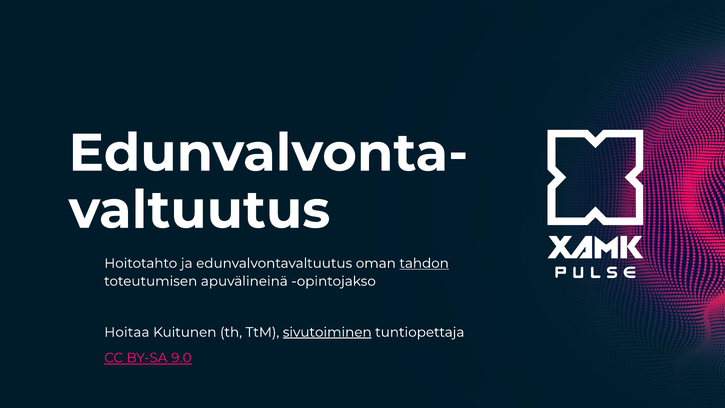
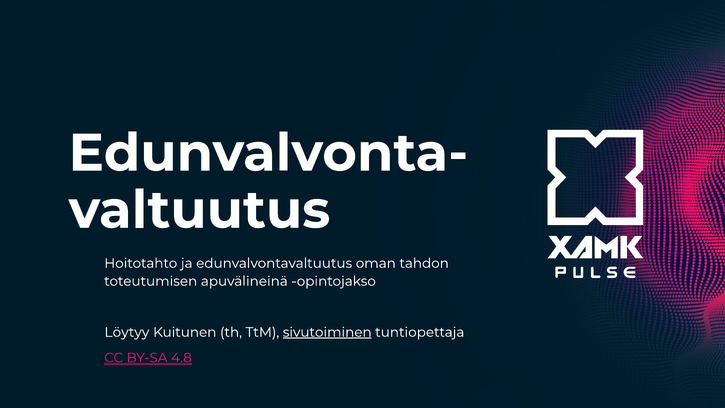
tahdon underline: present -> none (424, 263)
Hoitaa: Hoitaa -> Löytyy (127, 332)
9.0: 9.0 -> 4.8 (181, 358)
